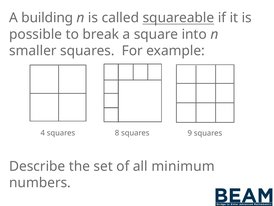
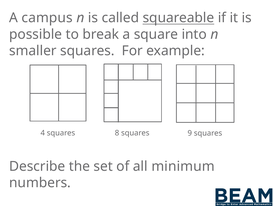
building: building -> campus (47, 18)
